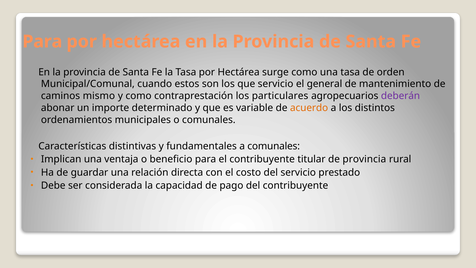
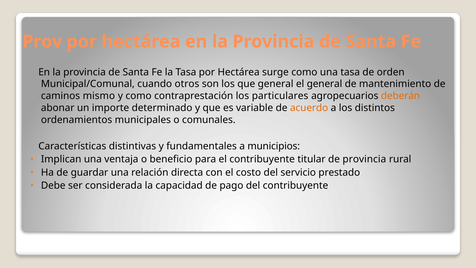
Para: Para -> Prov (42, 42)
estos: estos -> otros (187, 84)
que servicio: servicio -> general (276, 84)
deberán colour: purple -> orange (401, 96)
a comunales: comunales -> municipios (274, 146)
